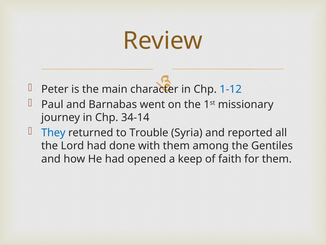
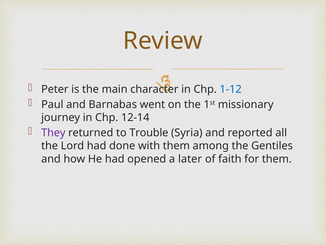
34-14: 34-14 -> 12-14 (135, 117)
They colour: blue -> purple (53, 133)
keep: keep -> later (190, 159)
